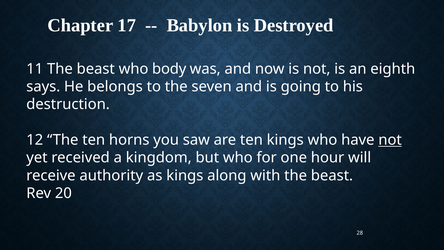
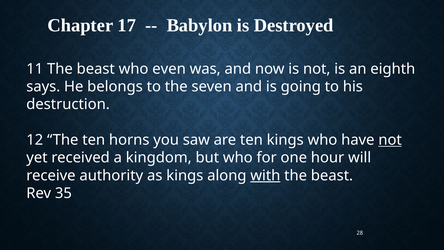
body: body -> even (169, 69)
with underline: none -> present (265, 175)
20: 20 -> 35 (63, 193)
